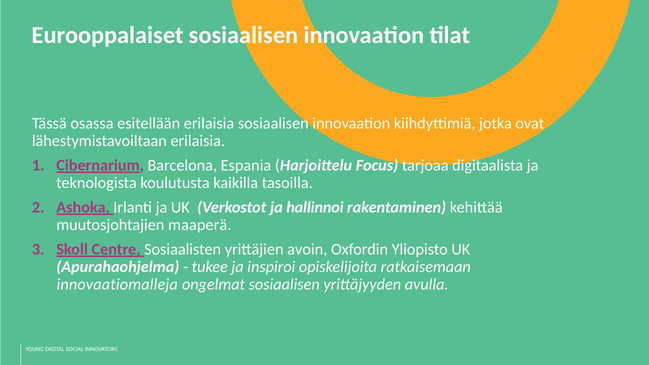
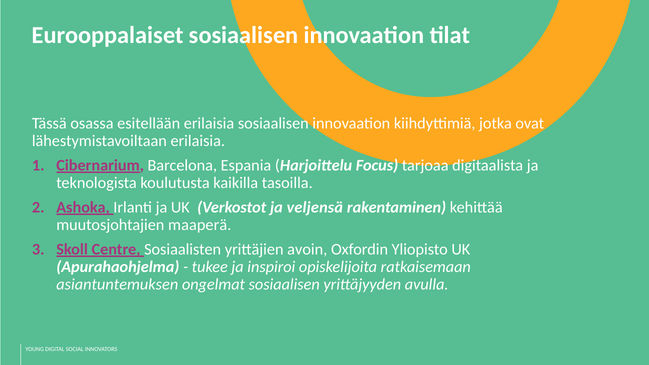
hallinnoi: hallinnoi -> veljensä (315, 207)
innovaatiomalleja: innovaatiomalleja -> asiantuntemuksen (117, 285)
